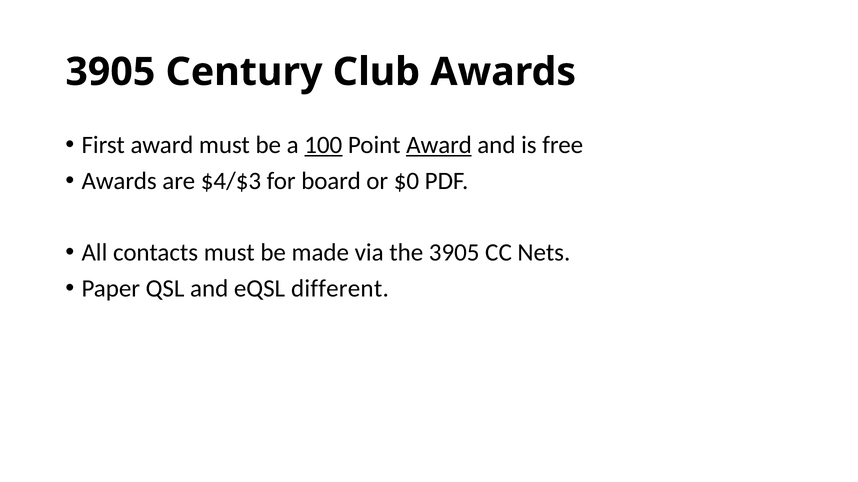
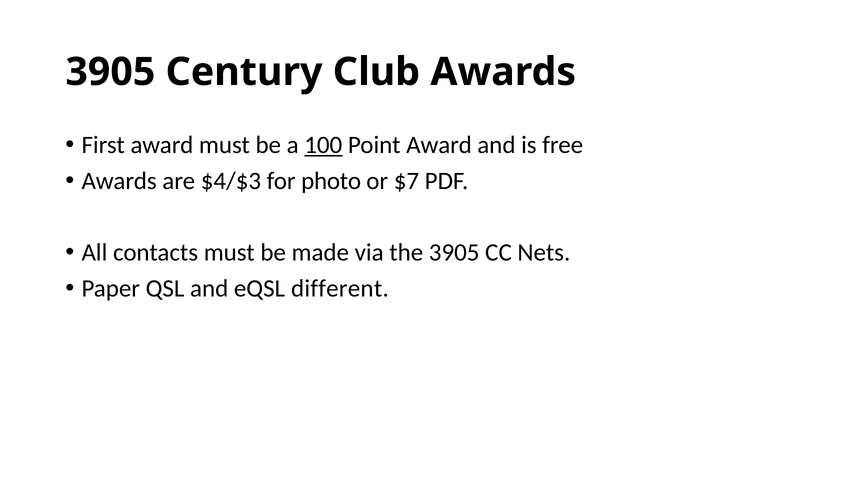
Award underline: present -> none (439, 145)
board: board -> photo (331, 181)
$0: $0 -> $7 (406, 181)
